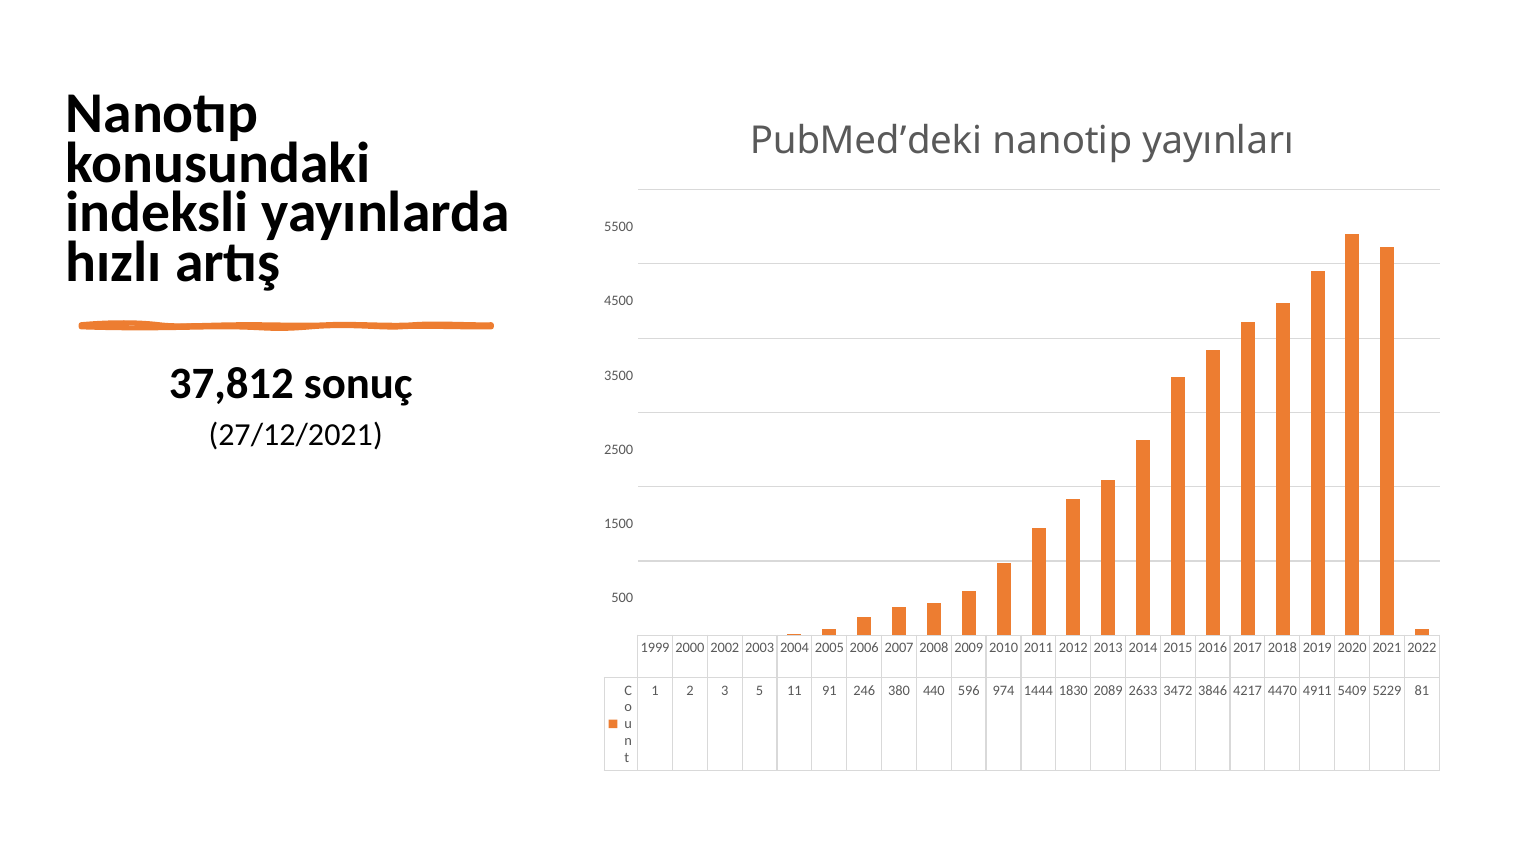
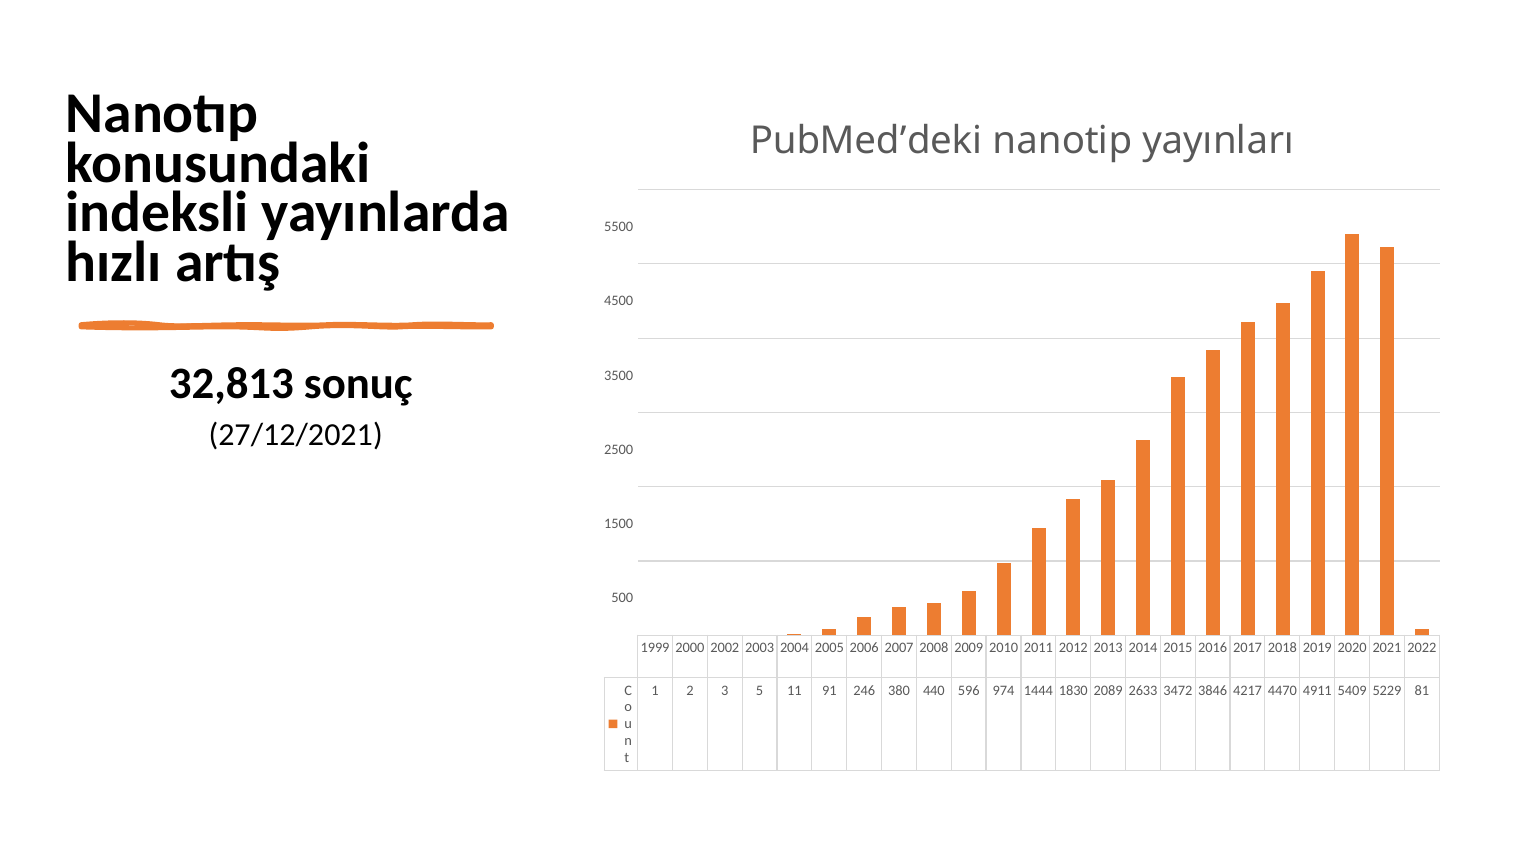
37,812: 37,812 -> 32,813 (231, 383)
